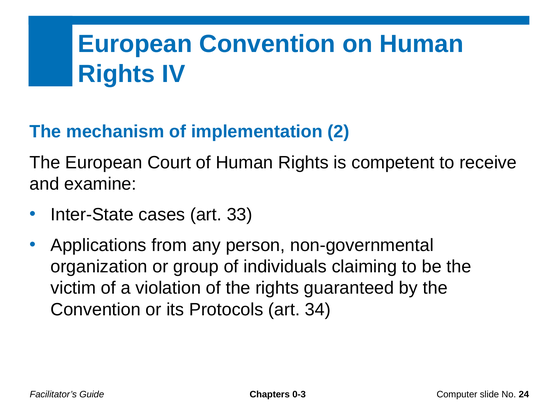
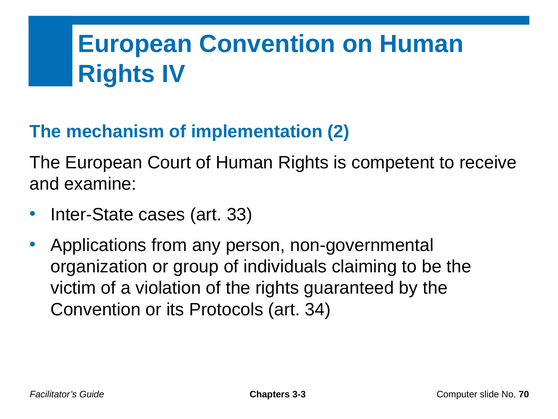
0-3: 0-3 -> 3-3 (299, 394)
24: 24 -> 70 (524, 394)
